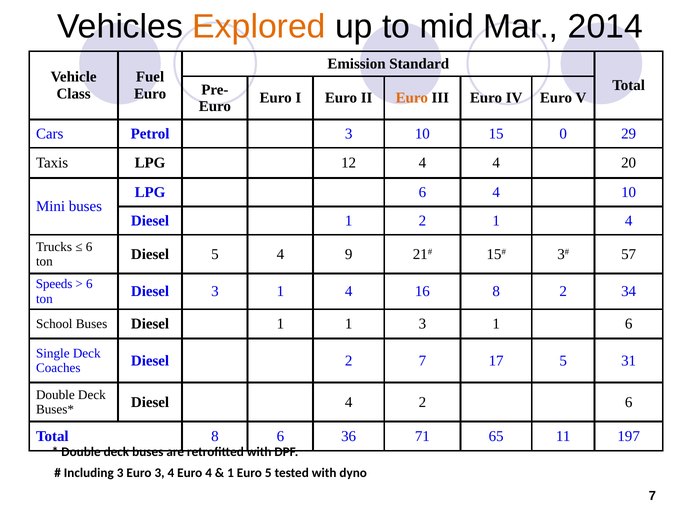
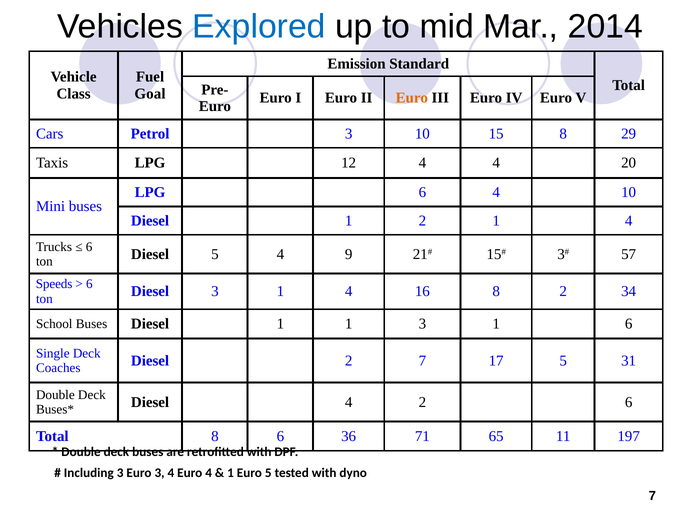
Explored colour: orange -> blue (259, 27)
Euro: Euro -> Goal (150, 94)
15 0: 0 -> 8 (563, 134)
